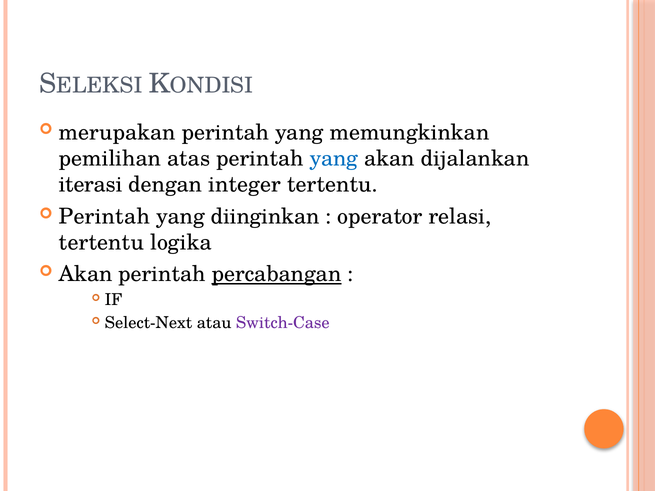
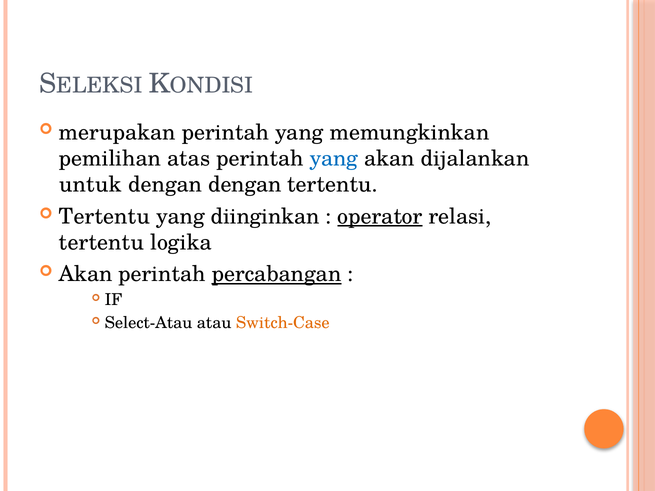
iterasi: iterasi -> untuk (90, 185)
dengan integer: integer -> dengan (245, 185)
Perintah: Perintah -> Tertentu (104, 217)
operator underline: none -> present (380, 217)
Select-Next: Select-Next -> Select-Atau (148, 323)
Switch-Case colour: purple -> orange (283, 323)
